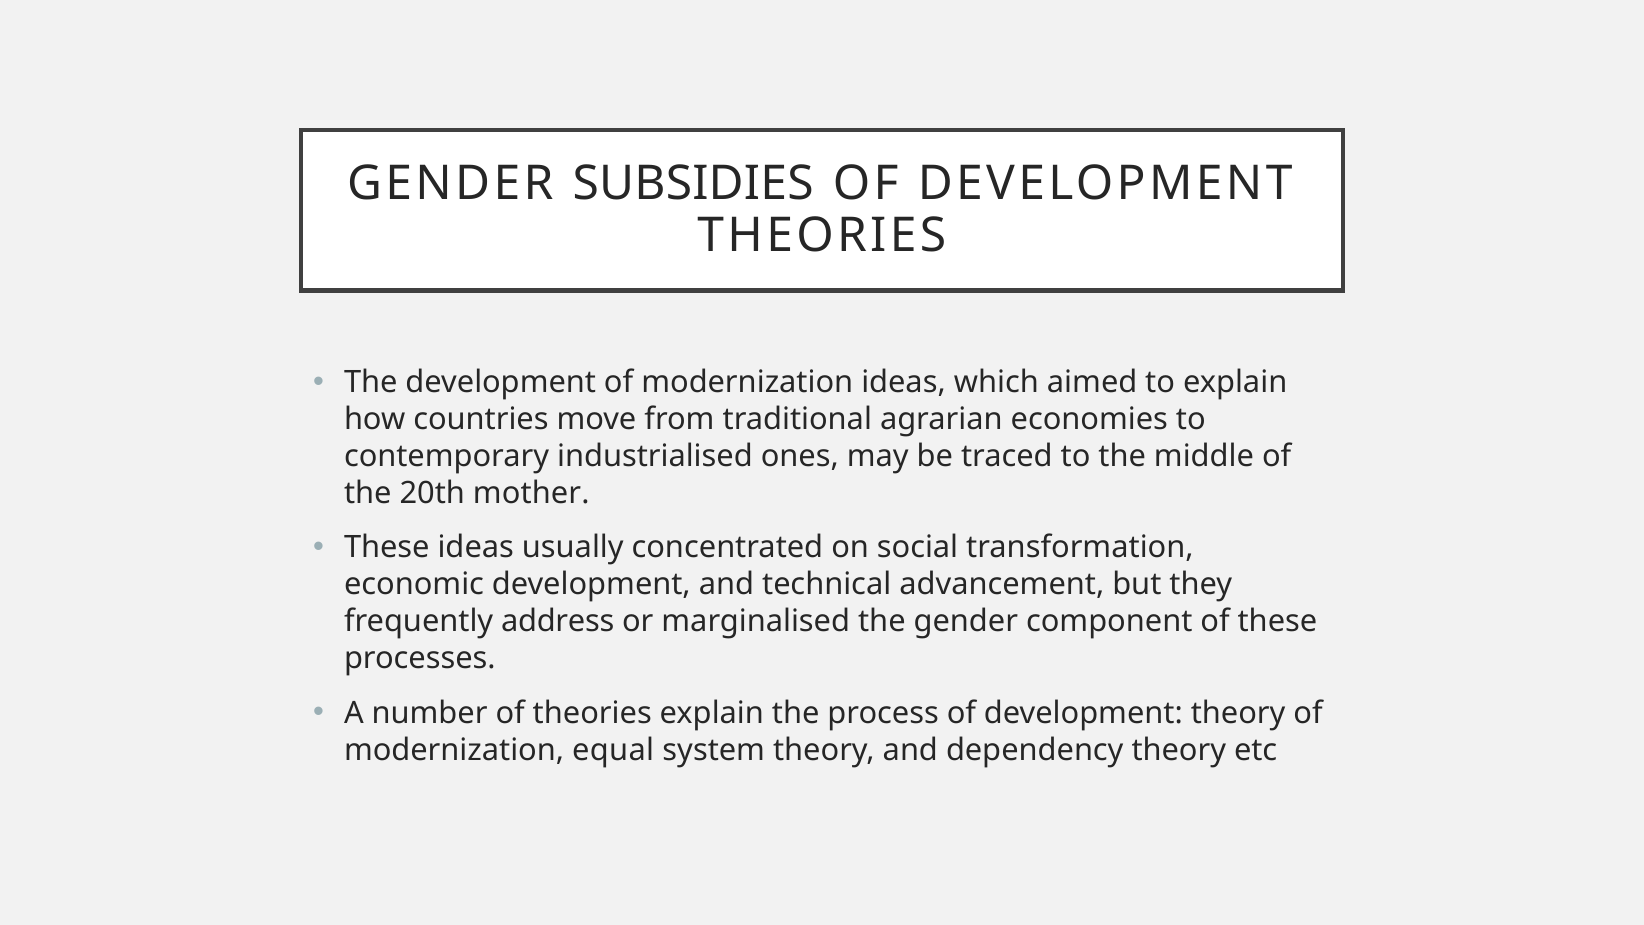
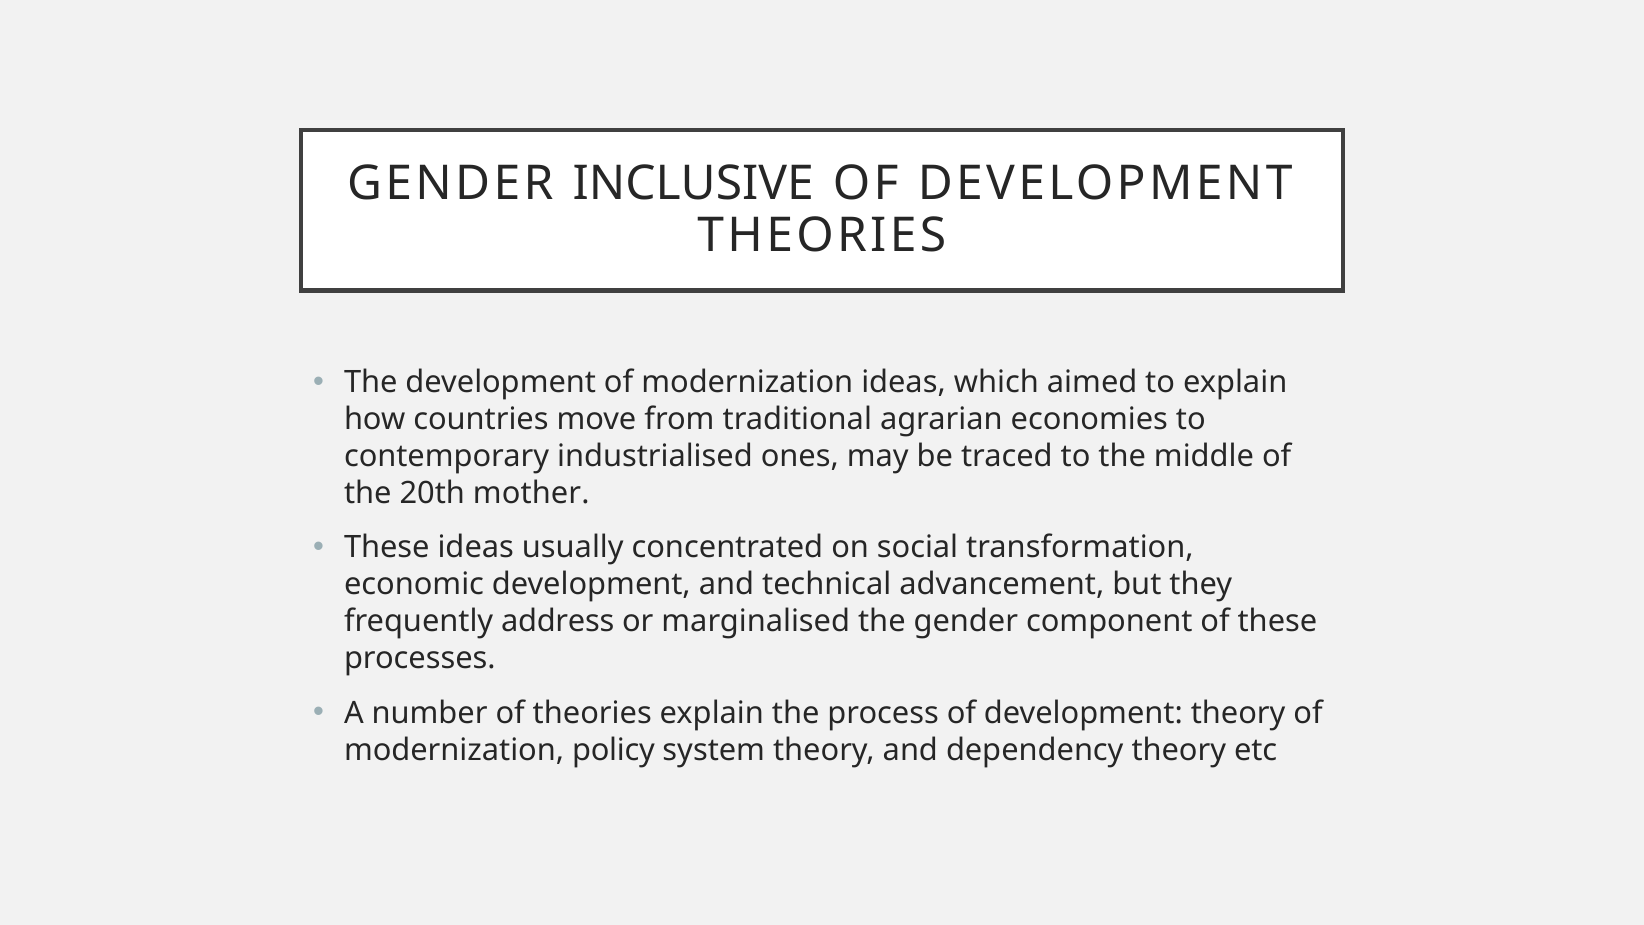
SUBSIDIES: SUBSIDIES -> INCLUSIVE (693, 184)
equal: equal -> policy (613, 750)
